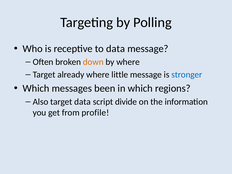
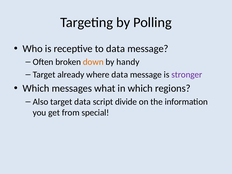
by where: where -> handy (128, 62)
where little: little -> data (120, 75)
stronger colour: blue -> purple (187, 75)
been: been -> what (105, 88)
profile: profile -> special (95, 113)
